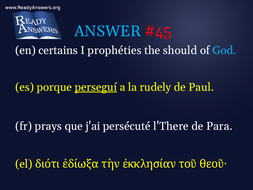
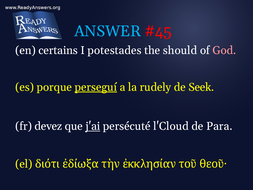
prophéties: prophéties -> potestades (115, 50)
God colour: light blue -> pink (224, 50)
Paul: Paul -> Seek (201, 87)
prays: prays -> devez (48, 126)
j'ai underline: none -> present (93, 126)
l'There: l'There -> l'Cloud (171, 126)
